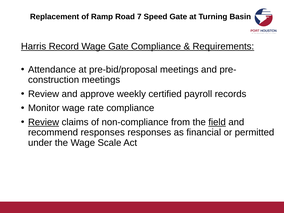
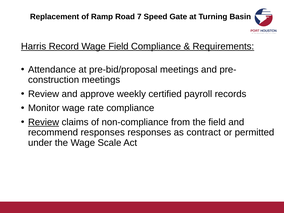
Wage Gate: Gate -> Field (118, 46)
field underline: present -> none (217, 122)
financial: financial -> contract (204, 132)
